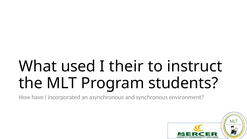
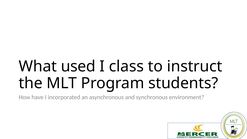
their: their -> class (126, 66)
